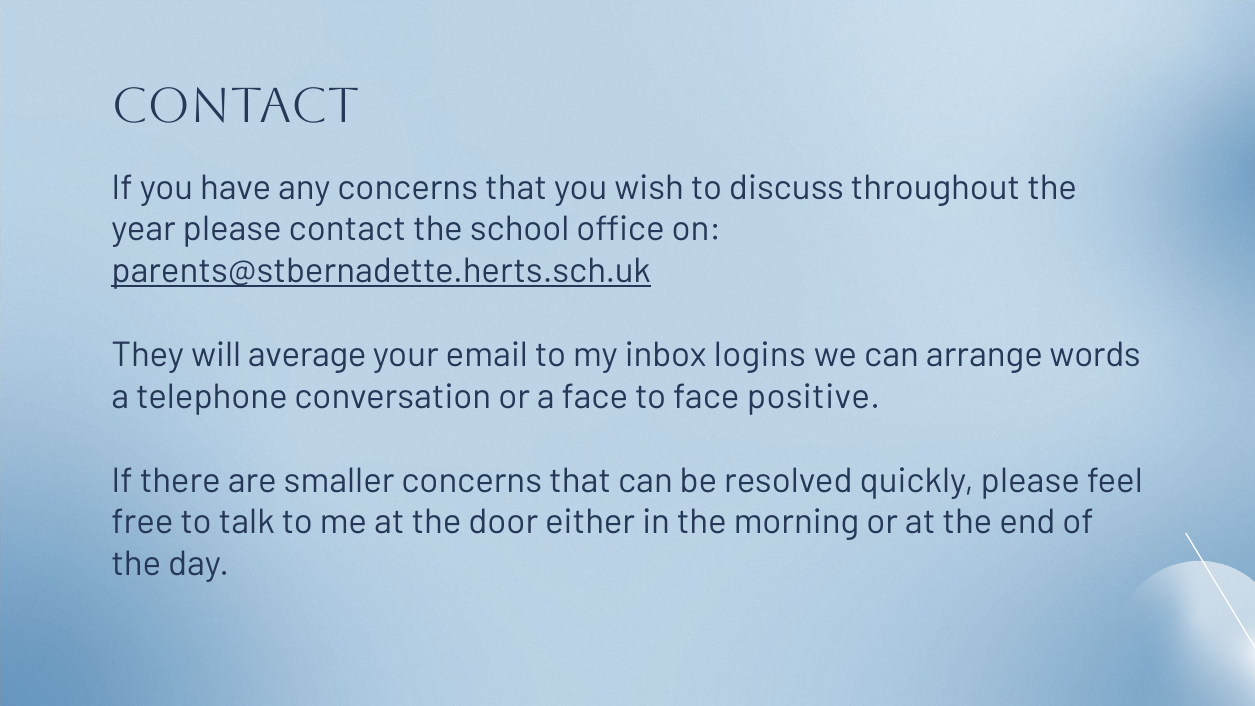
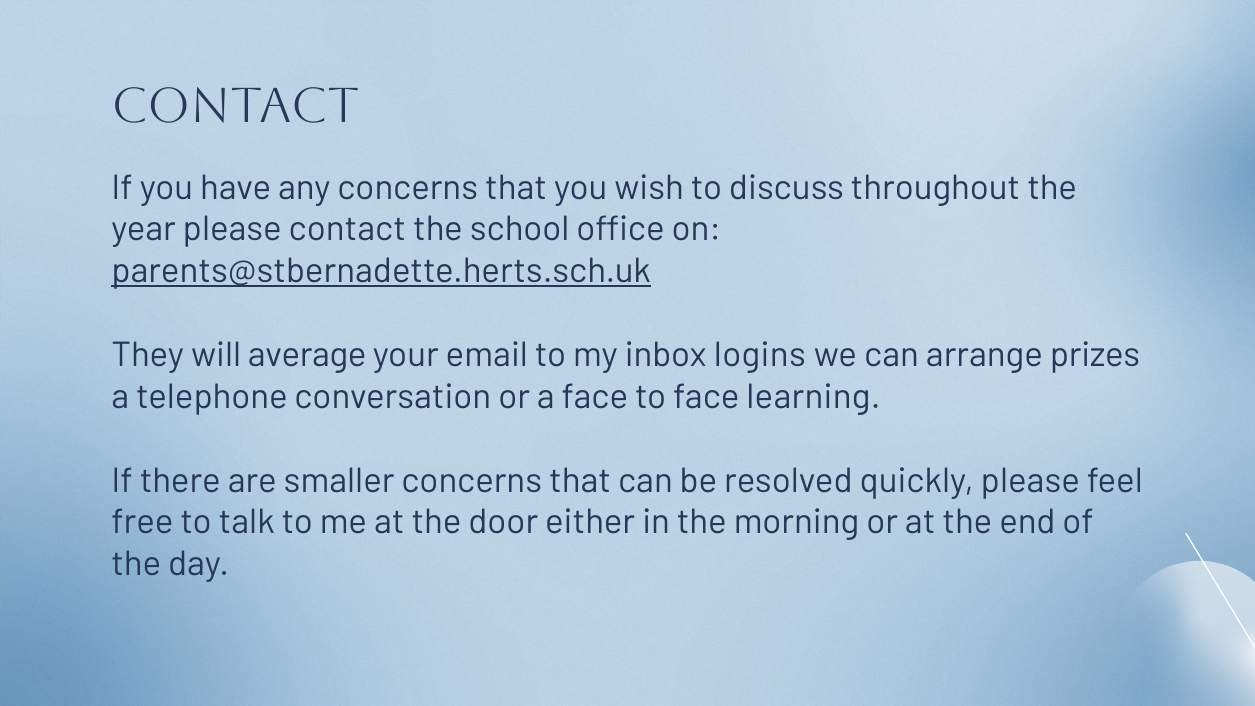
words: words -> prizes (1095, 355)
positive: positive -> learning (814, 397)
